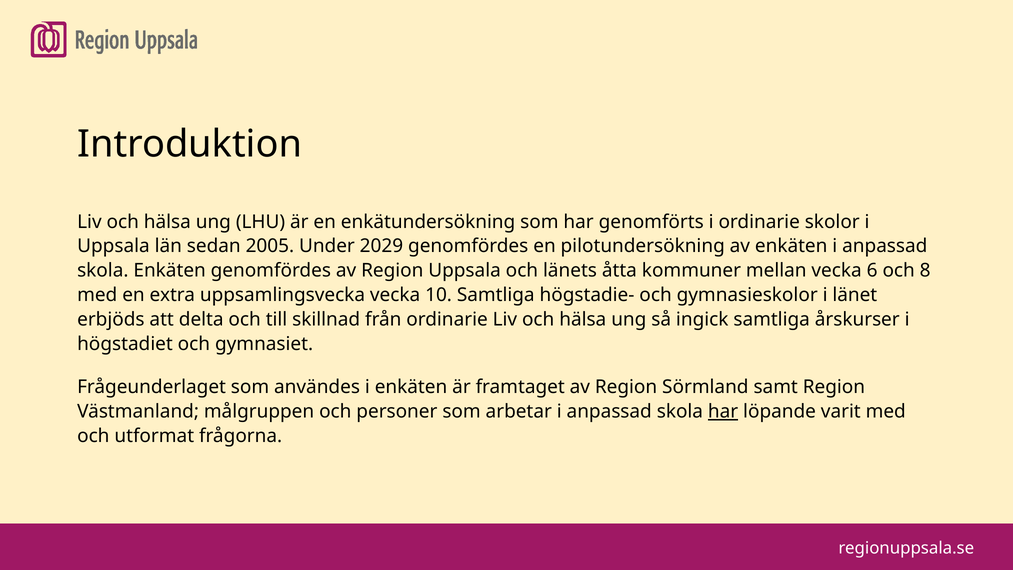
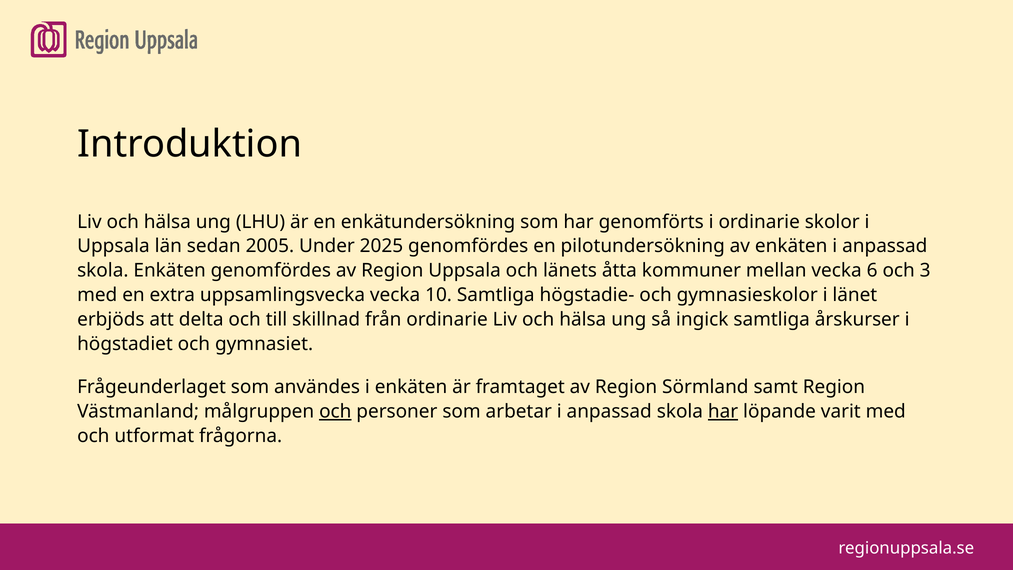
2029: 2029 -> 2025 (381, 246)
8: 8 -> 3 (925, 270)
och underline: none -> present (335, 411)
